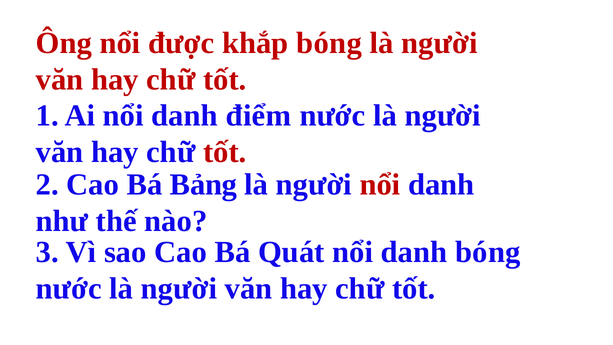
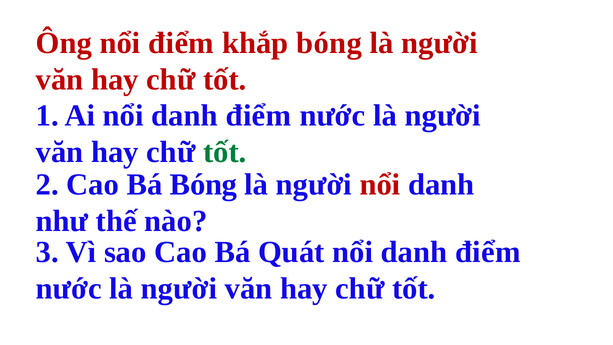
nổi được: được -> điểm (181, 43)
tốt colour: red -> green (225, 152)
Bá Bảng: Bảng -> Bóng (204, 184)
Quát nổi danh bóng: bóng -> điểm (488, 252)
